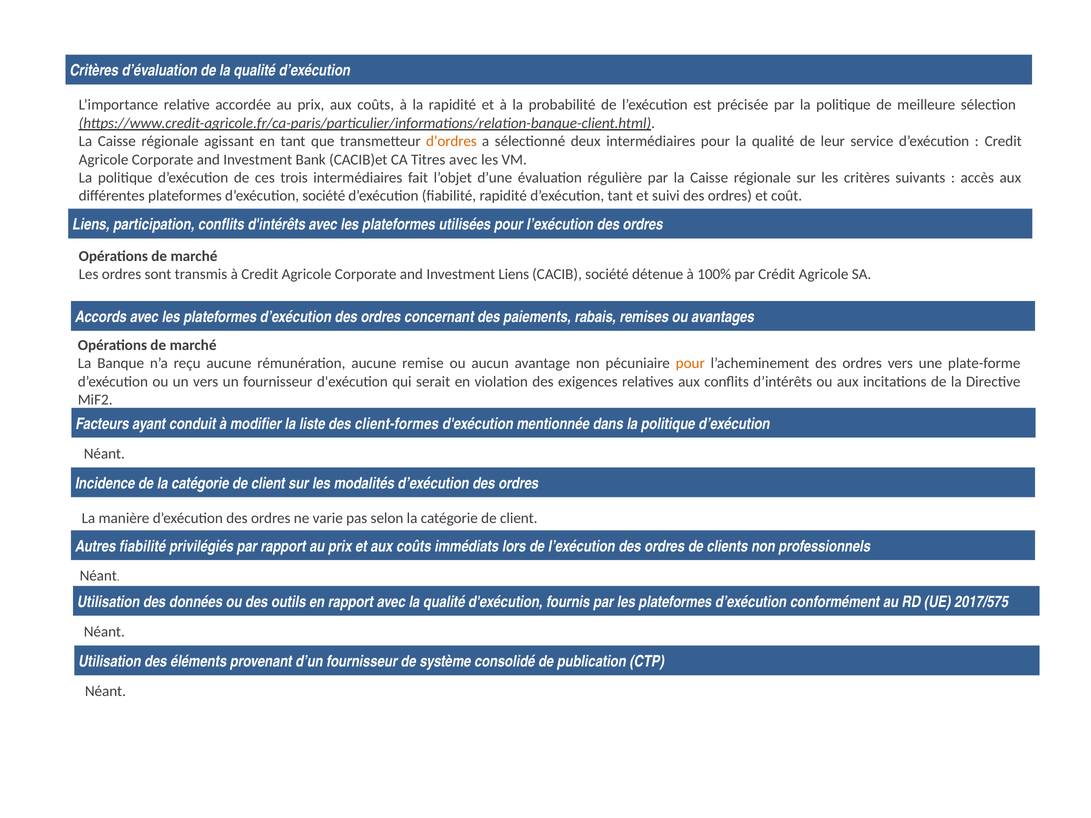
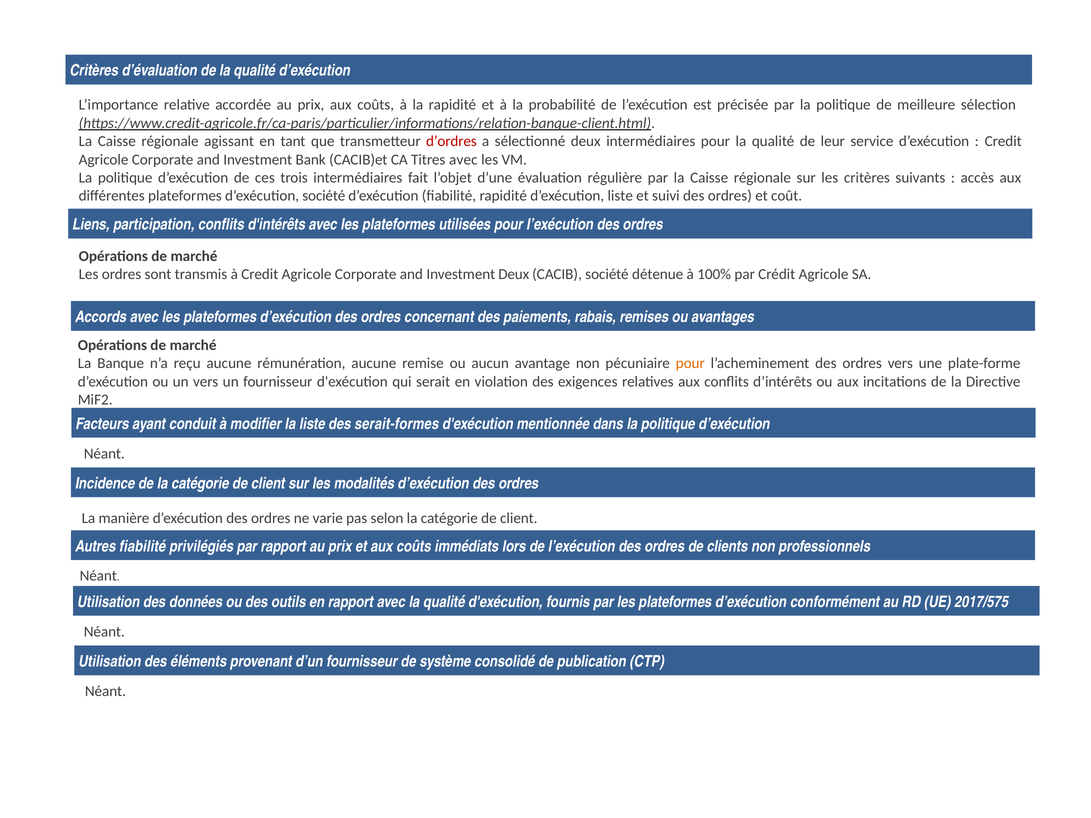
d’ordres colour: orange -> red (451, 141)
d’exécution tant: tant -> liste (620, 196)
Investment Liens: Liens -> Deux (514, 274)
client-formes: client-formes -> serait-formes (397, 424)
